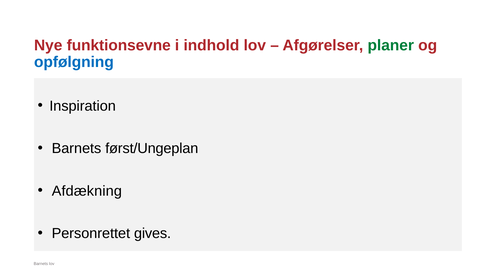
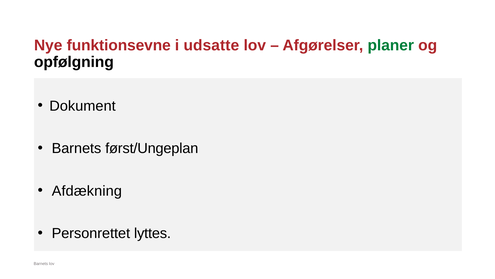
indhold: indhold -> udsatte (211, 45)
opfølgning colour: blue -> black (74, 62)
Inspiration: Inspiration -> Dokument (83, 106)
gives: gives -> lyttes (153, 233)
